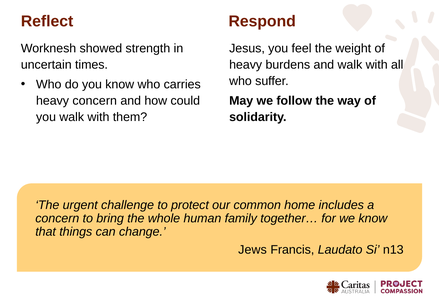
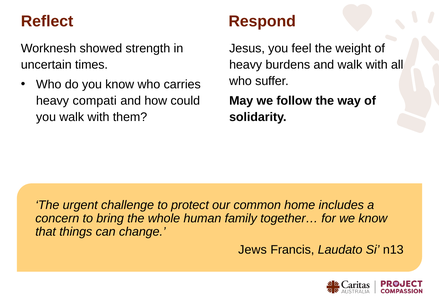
heavy concern: concern -> compati (95, 101)
